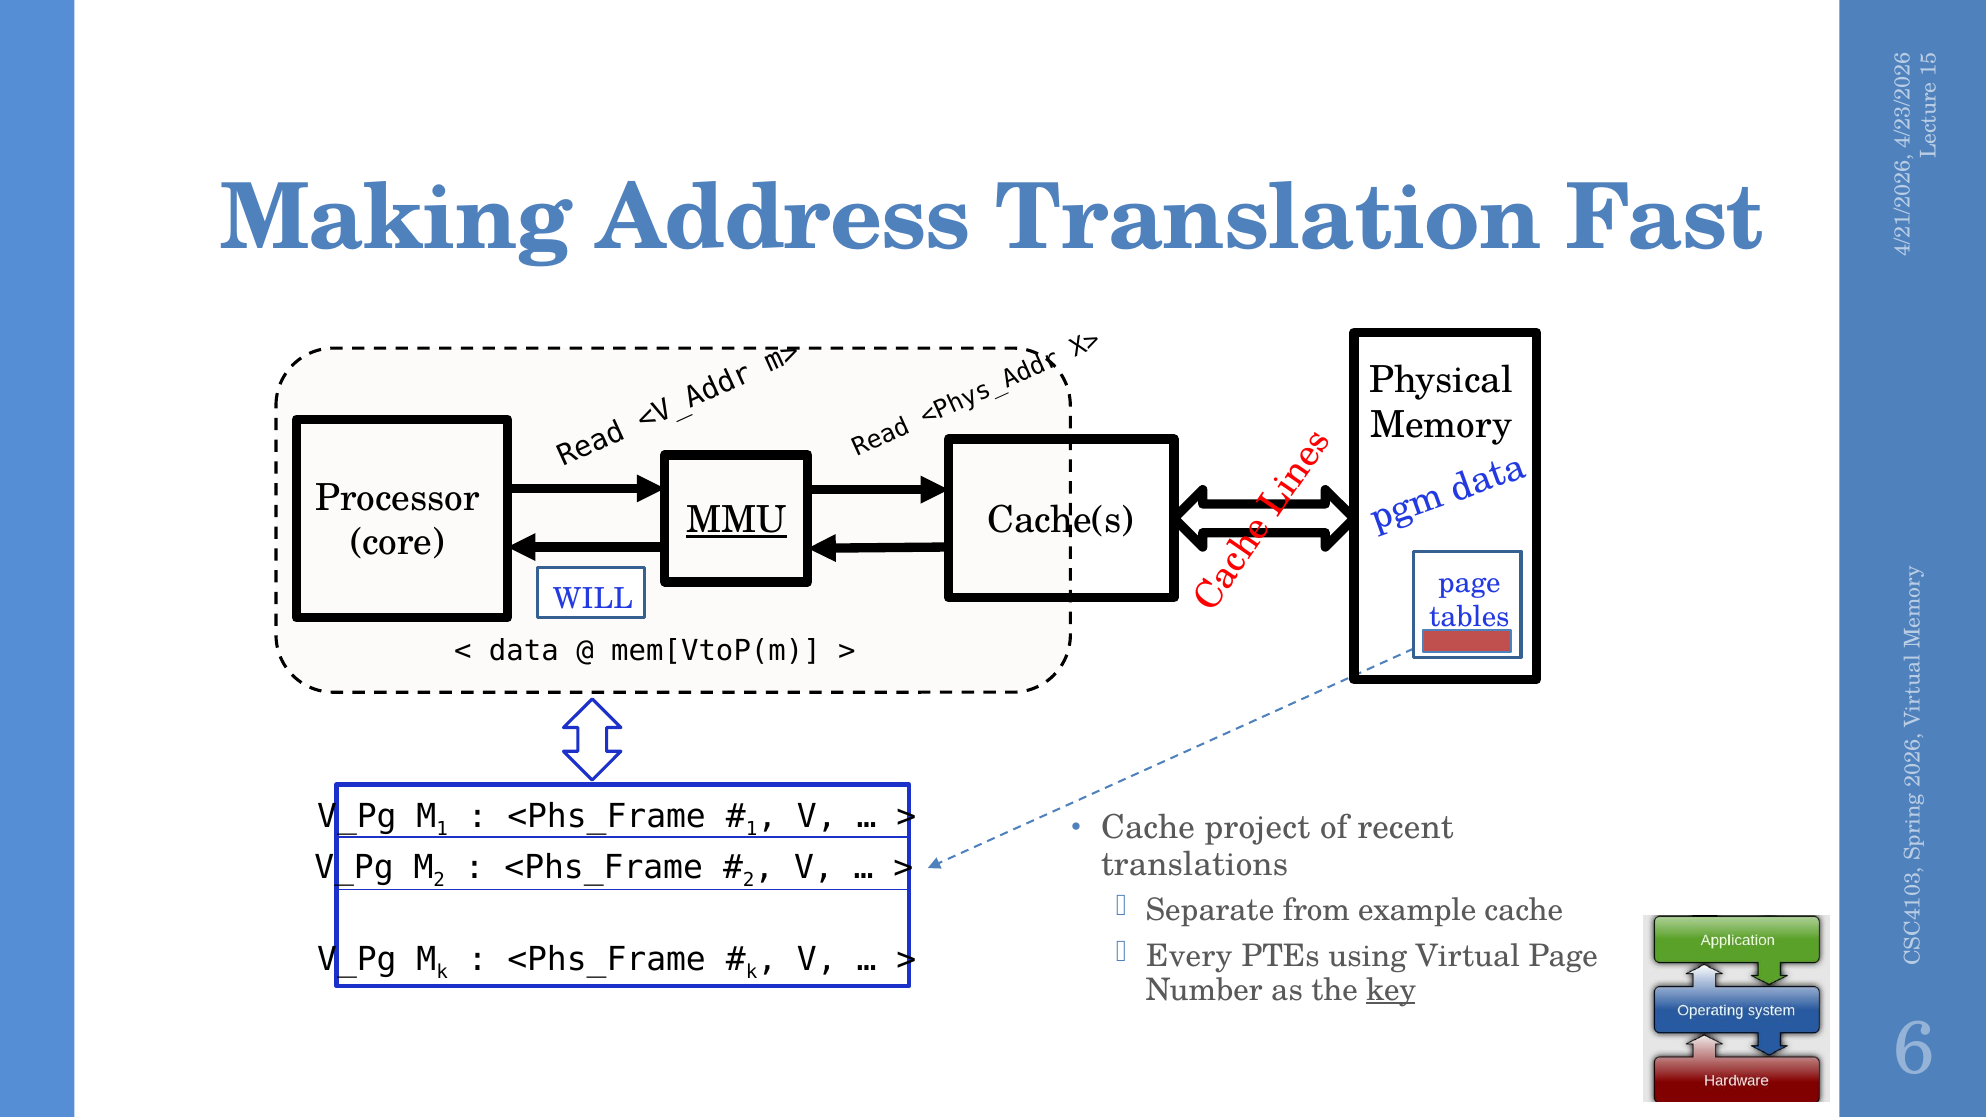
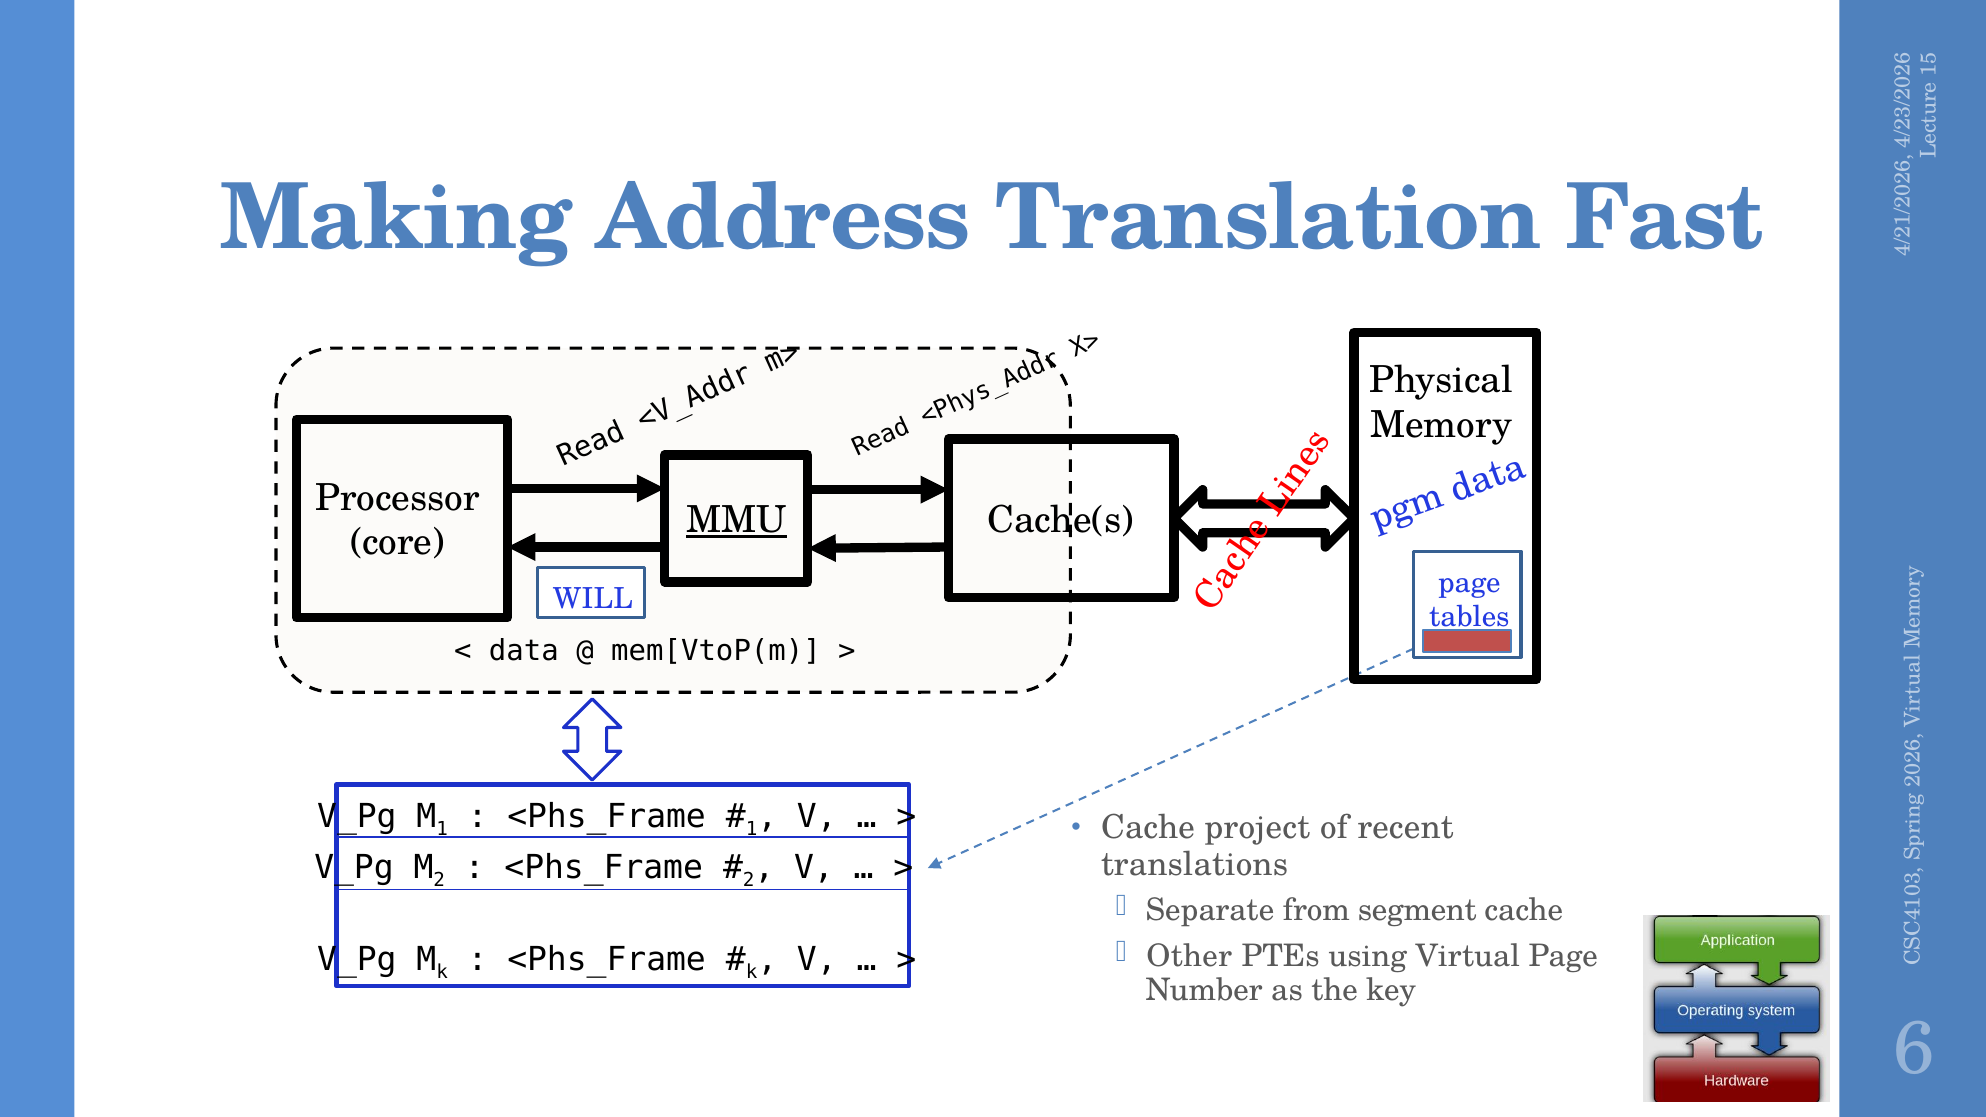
example: example -> segment (1417, 910)
Every: Every -> Other (1189, 956)
key underline: present -> none (1391, 990)
